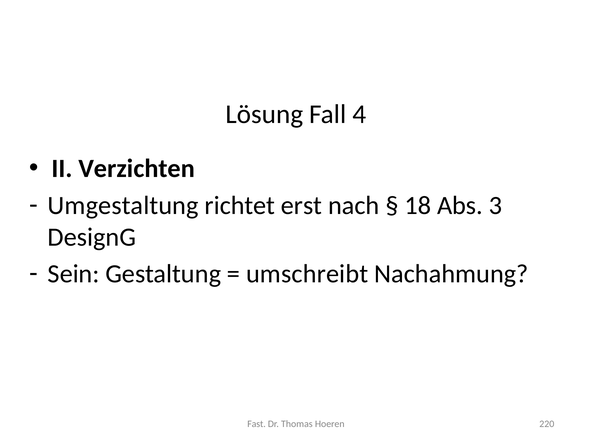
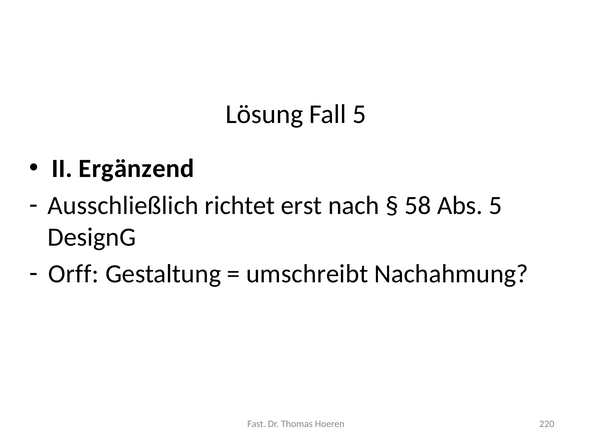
Fall 4: 4 -> 5 (359, 114)
Verzichten: Verzichten -> Ergänzend (136, 169)
Umgestaltung: Umgestaltung -> Ausschließlich (123, 205)
18: 18 -> 58 (418, 205)
Abs 3: 3 -> 5 (496, 205)
Sein: Sein -> Orff (73, 274)
